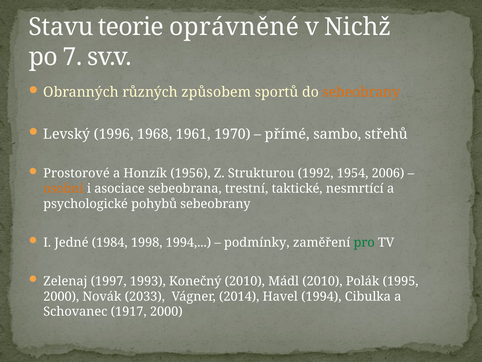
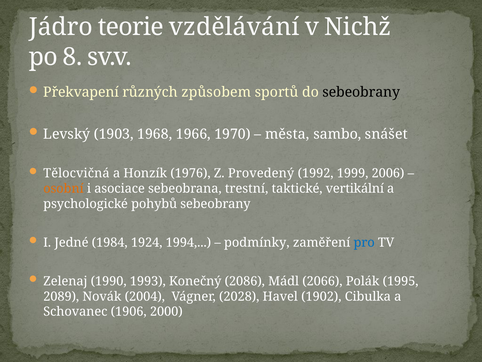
Stavu: Stavu -> Jádro (61, 27)
oprávněné: oprávněné -> vzdělávání (234, 27)
7: 7 -> 8 (73, 57)
Obranných: Obranných -> Překvapení (81, 92)
sebeobrany colour: orange -> black (361, 92)
1996: 1996 -> 1903 (114, 134)
1961: 1961 -> 1966 (193, 134)
přímé: přímé -> města (287, 134)
střehů: střehů -> snášet (386, 134)
Prostorové: Prostorové -> Tělocvičná (76, 173)
1956: 1956 -> 1976 (190, 173)
Strukturou: Strukturou -> Provedený (261, 173)
1954: 1954 -> 1999 (353, 173)
nesmrtící: nesmrtící -> vertikální (355, 188)
1998: 1998 -> 1924 (147, 242)
pro colour: green -> blue (364, 242)
1997: 1997 -> 1990 (109, 281)
Konečný 2010: 2010 -> 2086 (245, 281)
Mádl 2010: 2010 -> 2066 (322, 281)
2000: 2000 -> 2089 (61, 296)
2033: 2033 -> 2004 (145, 296)
2014: 2014 -> 2028 (239, 296)
Havel 1994: 1994 -> 1902 (321, 296)
1917: 1917 -> 1906 (129, 311)
